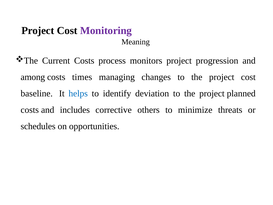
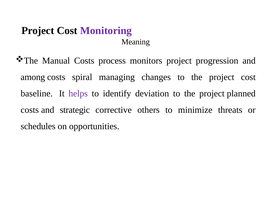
Current: Current -> Manual (56, 61)
times: times -> spiral (82, 77)
helps colour: blue -> purple (78, 93)
includes: includes -> strategic (75, 110)
